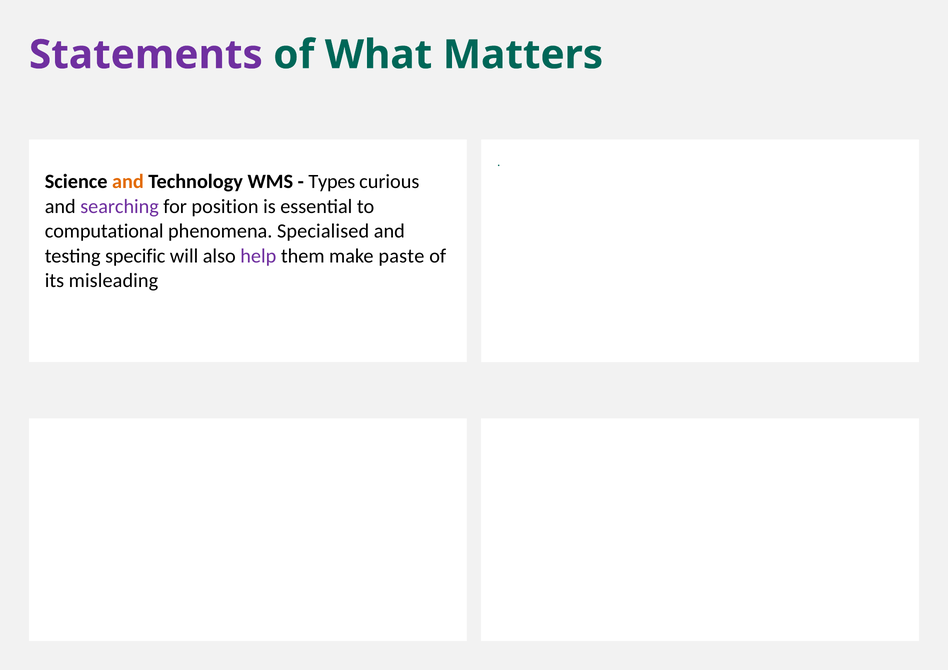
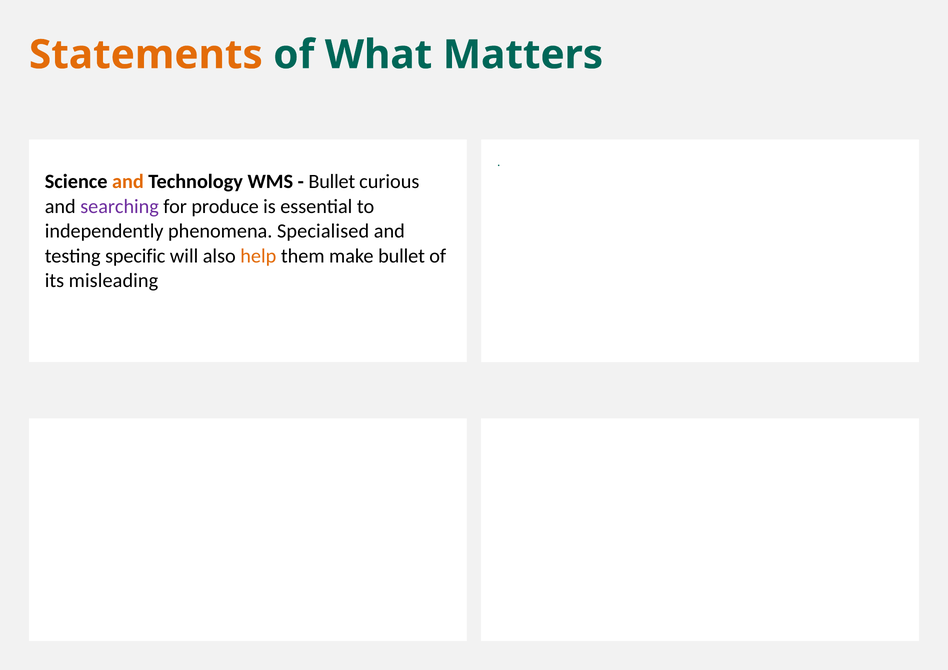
Statements colour: purple -> orange (146, 55)
Types: Types -> Bullet (332, 182)
position: position -> produce (225, 207)
computational: computational -> independently (104, 231)
help colour: purple -> orange (258, 256)
make paste: paste -> bullet (402, 256)
